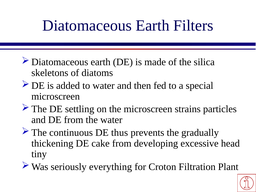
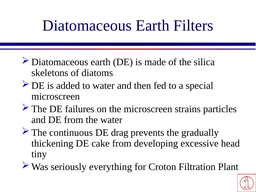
settling: settling -> failures (80, 109)
thus: thus -> drag (120, 133)
